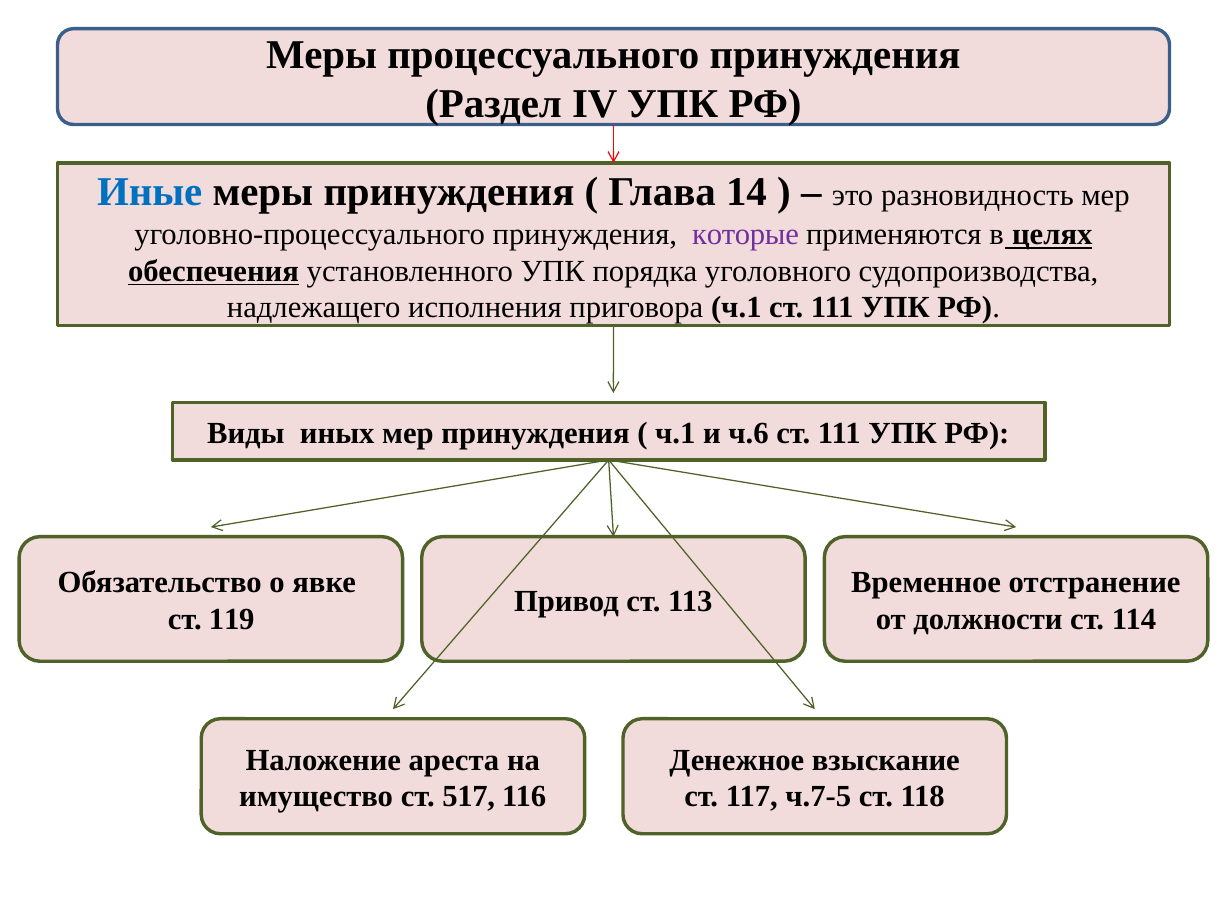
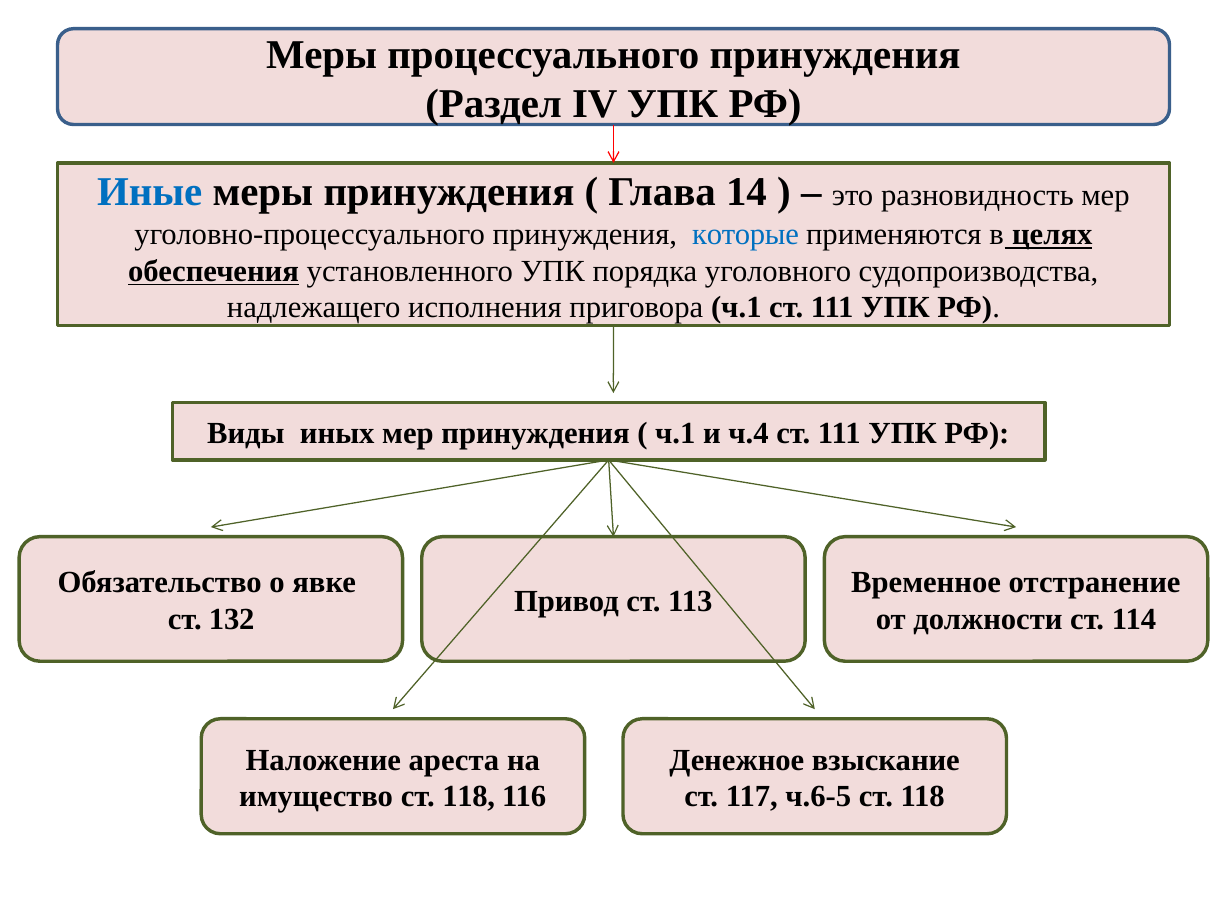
которые colour: purple -> blue (746, 234)
ч.6: ч.6 -> ч.4 (749, 433)
119: 119 -> 132 (232, 620)
имущество ст 517: 517 -> 118 (469, 797)
ч.7-5: ч.7-5 -> ч.6-5 (818, 797)
